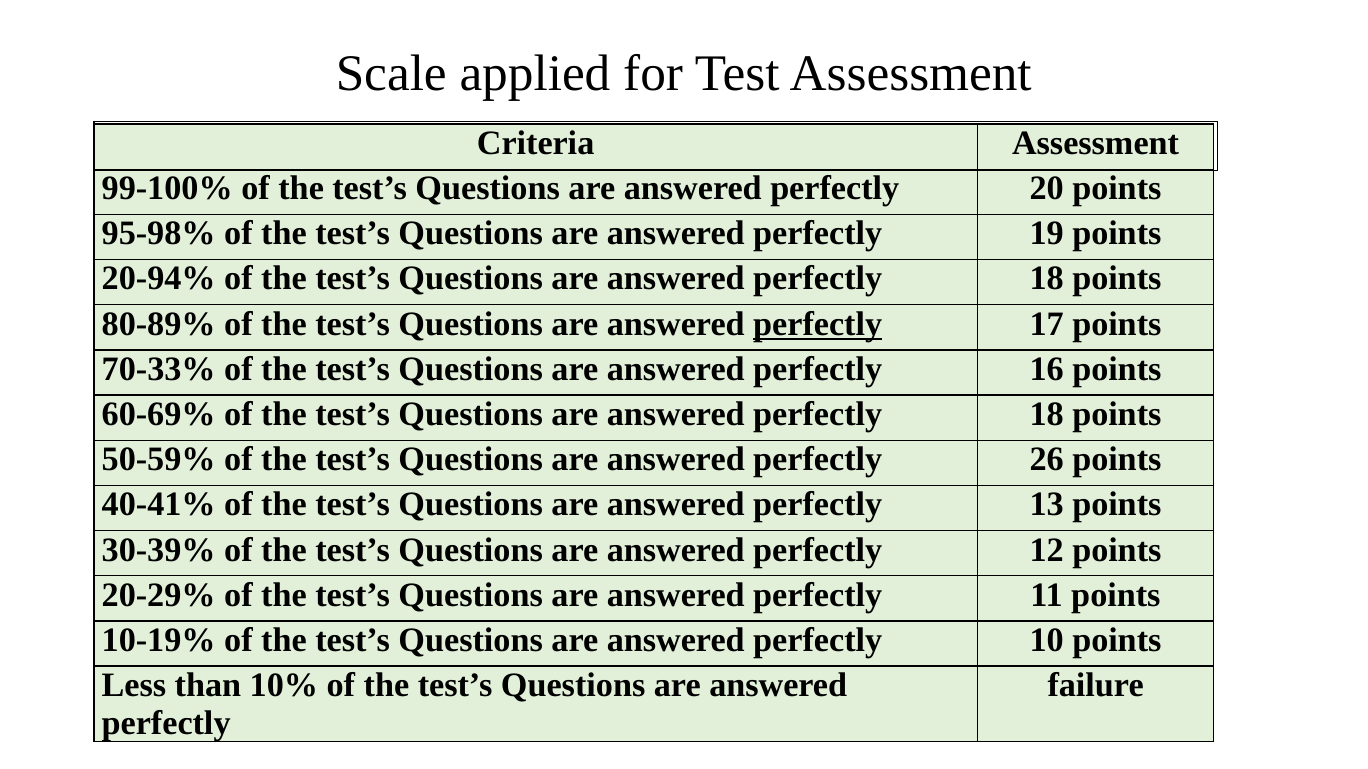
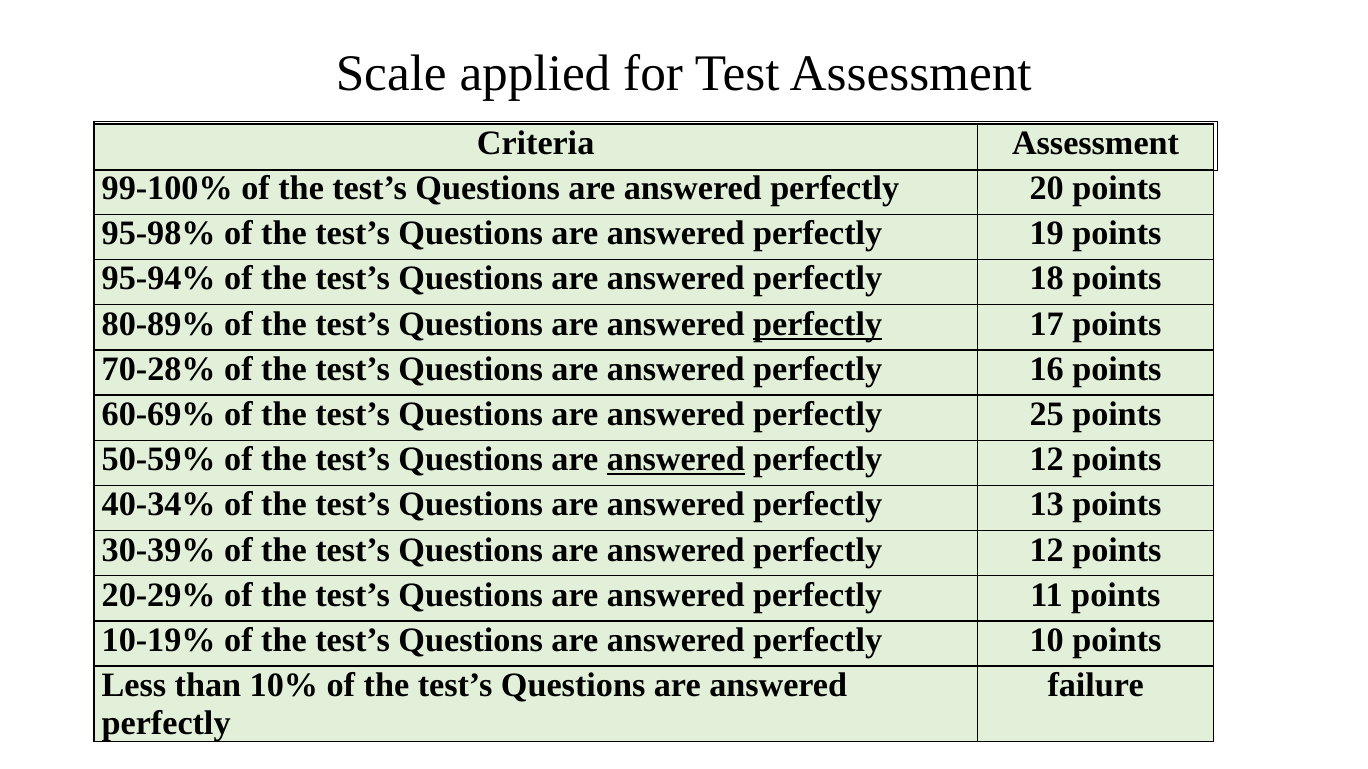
20-94%: 20-94% -> 95-94% (159, 279)
70-33%: 70-33% -> 70-28% (159, 369)
18: 18 -> 25 (1047, 414)
answered underline: none -> present (676, 460)
26: 26 -> 12 (1047, 460)
40-41%: 40-41% -> 40-34% (159, 505)
